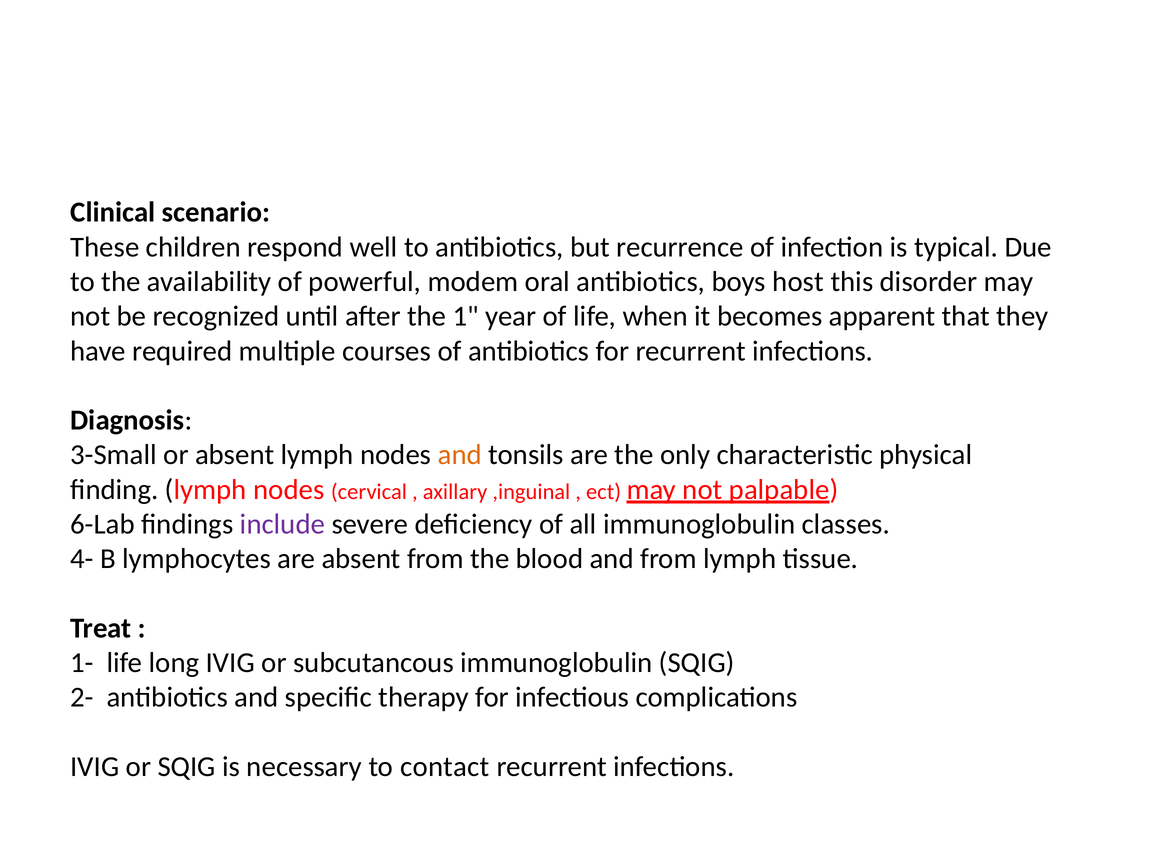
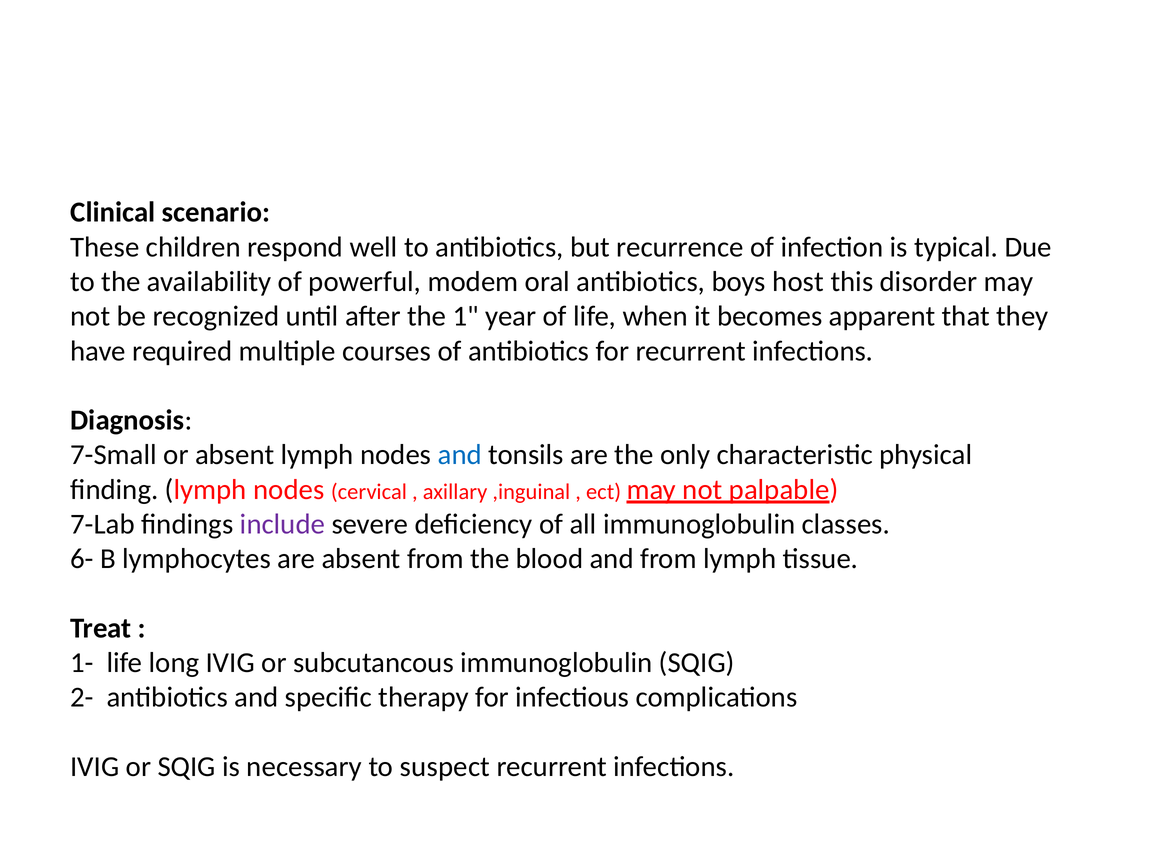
3-Small: 3-Small -> 7-Small (114, 455)
and colour: orange -> blue (460, 455)
6-Lab: 6-Lab -> 7-Lab (103, 524)
4-: 4- -> 6- (82, 559)
contact: contact -> suspect (445, 766)
